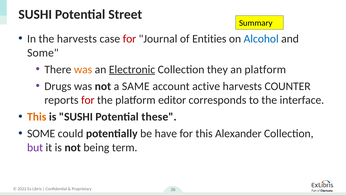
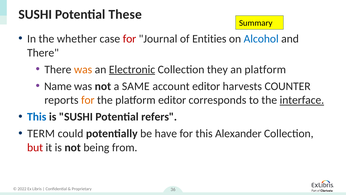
Street: Street -> These (125, 14)
the harvests: harvests -> whether (77, 39)
Some: Some -> There (43, 53)
Drugs: Drugs -> Name (58, 86)
account active: active -> editor (206, 86)
for colour: red -> orange (88, 100)
interface underline: none -> present (302, 100)
This colour: orange -> blue (37, 117)
these: these -> refers (159, 117)
SOME: SOME -> TERM (41, 133)
but colour: purple -> red (35, 147)
term: term -> from (125, 147)
